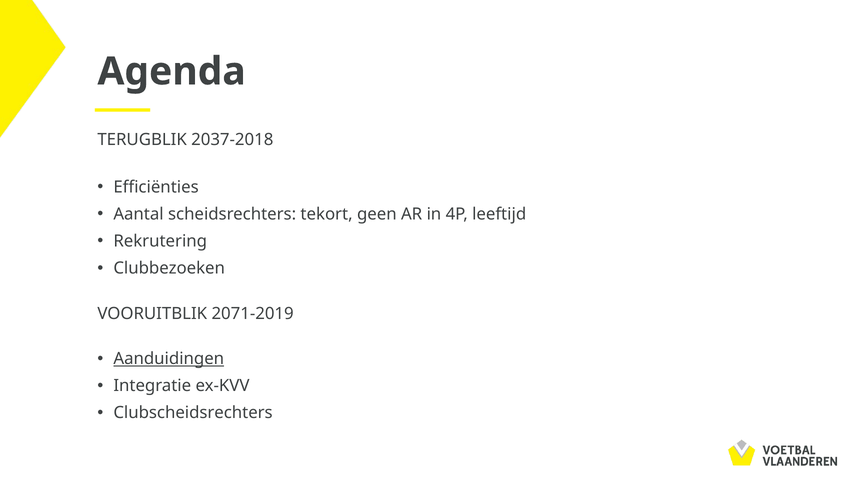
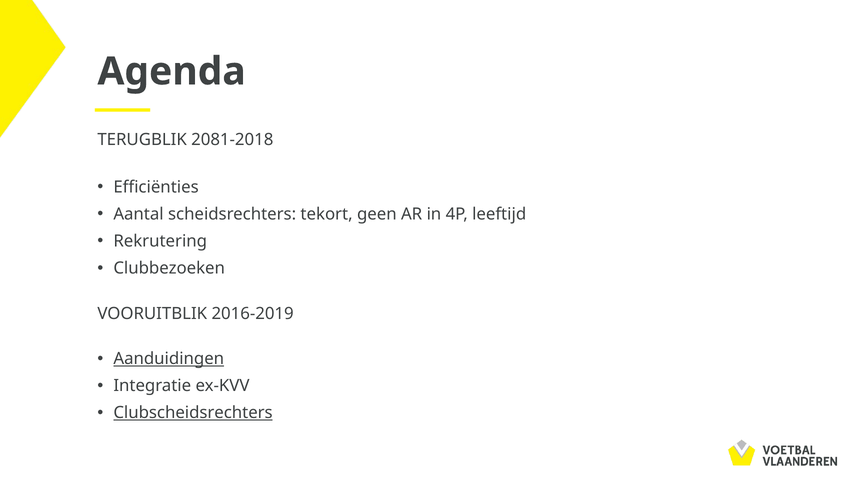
2037-2018: 2037-2018 -> 2081-2018 (232, 140)
2071-2019: 2071-2019 -> 2016-2019 (253, 313)
Clubscheidsrechters underline: none -> present (193, 413)
